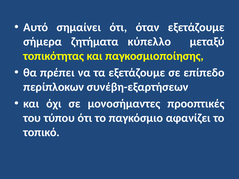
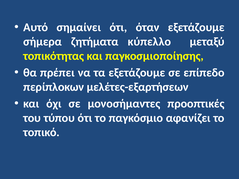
συνέβη-εξαρτήσεων: συνέβη-εξαρτήσεων -> μελέτες-εξαρτήσεων (138, 87)
